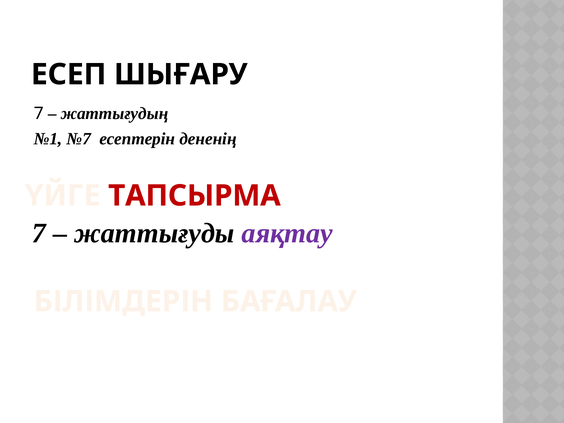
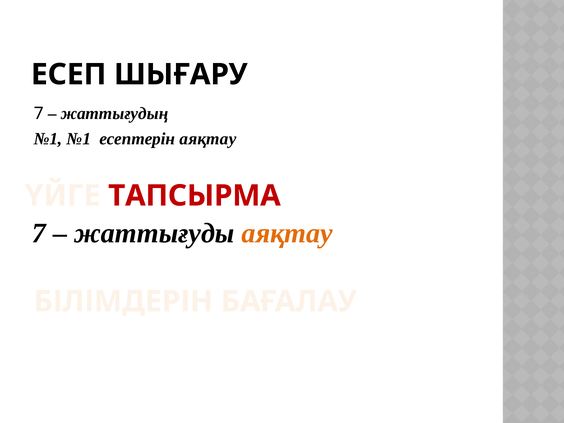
№1 №7: №7 -> №1 (79, 139)
есептерін дененің: дененің -> аяқтау (208, 139)
аяқтау colour: purple -> orange (287, 233)
